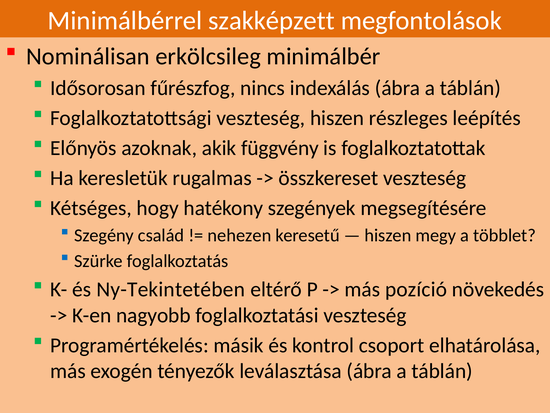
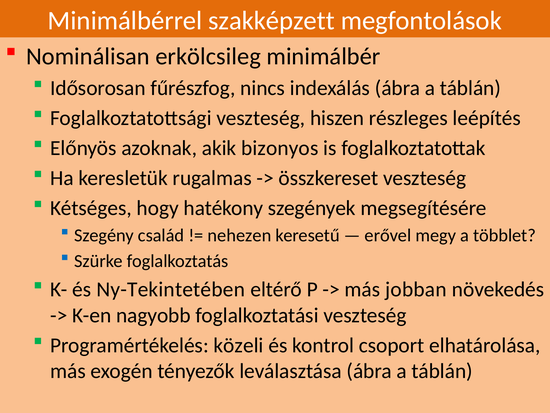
függvény: függvény -> bizonyos (280, 148)
hiszen: hiszen -> erővel (388, 235)
pozíció: pozíció -> jobban (416, 289)
másik: másik -> közeli (239, 345)
